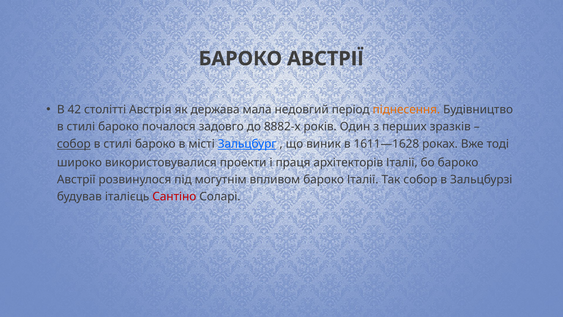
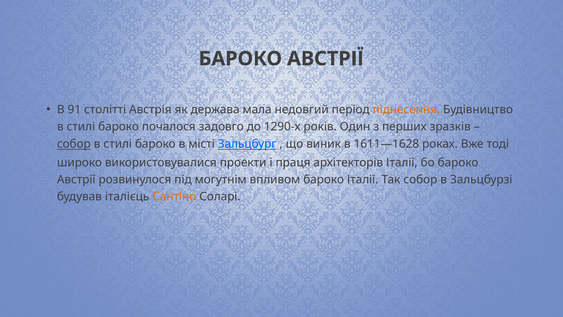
42: 42 -> 91 (74, 110)
8882-х: 8882-х -> 1290-х (282, 126)
Сантіно colour: red -> orange (174, 196)
